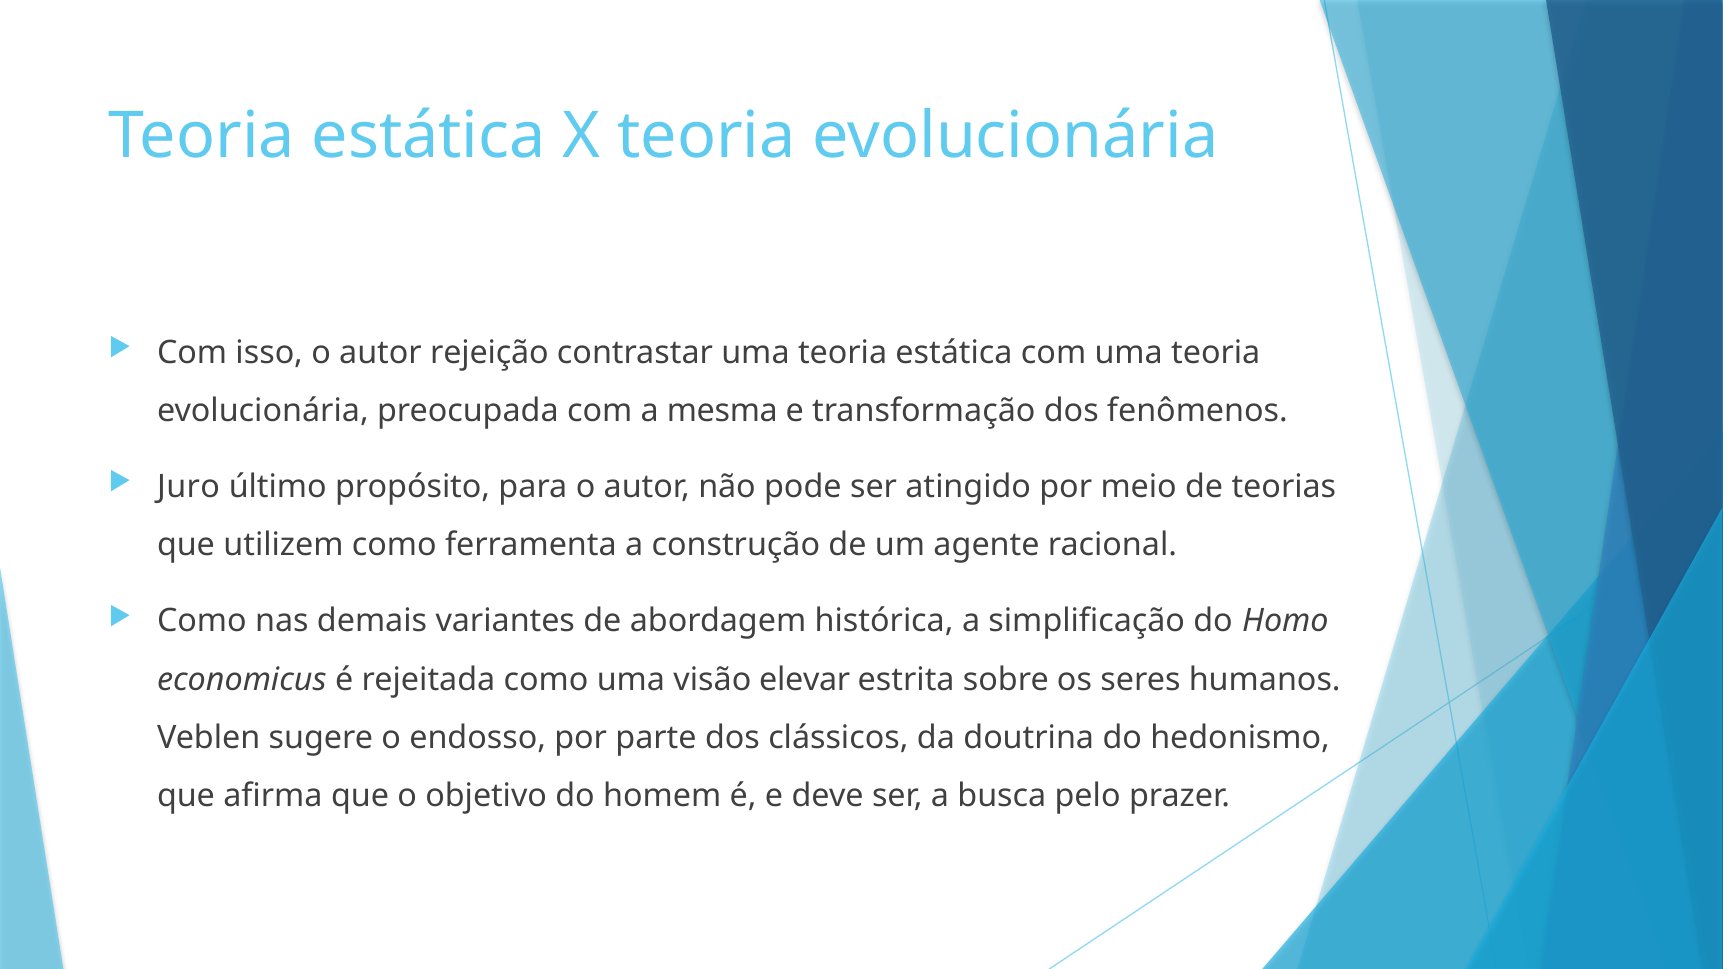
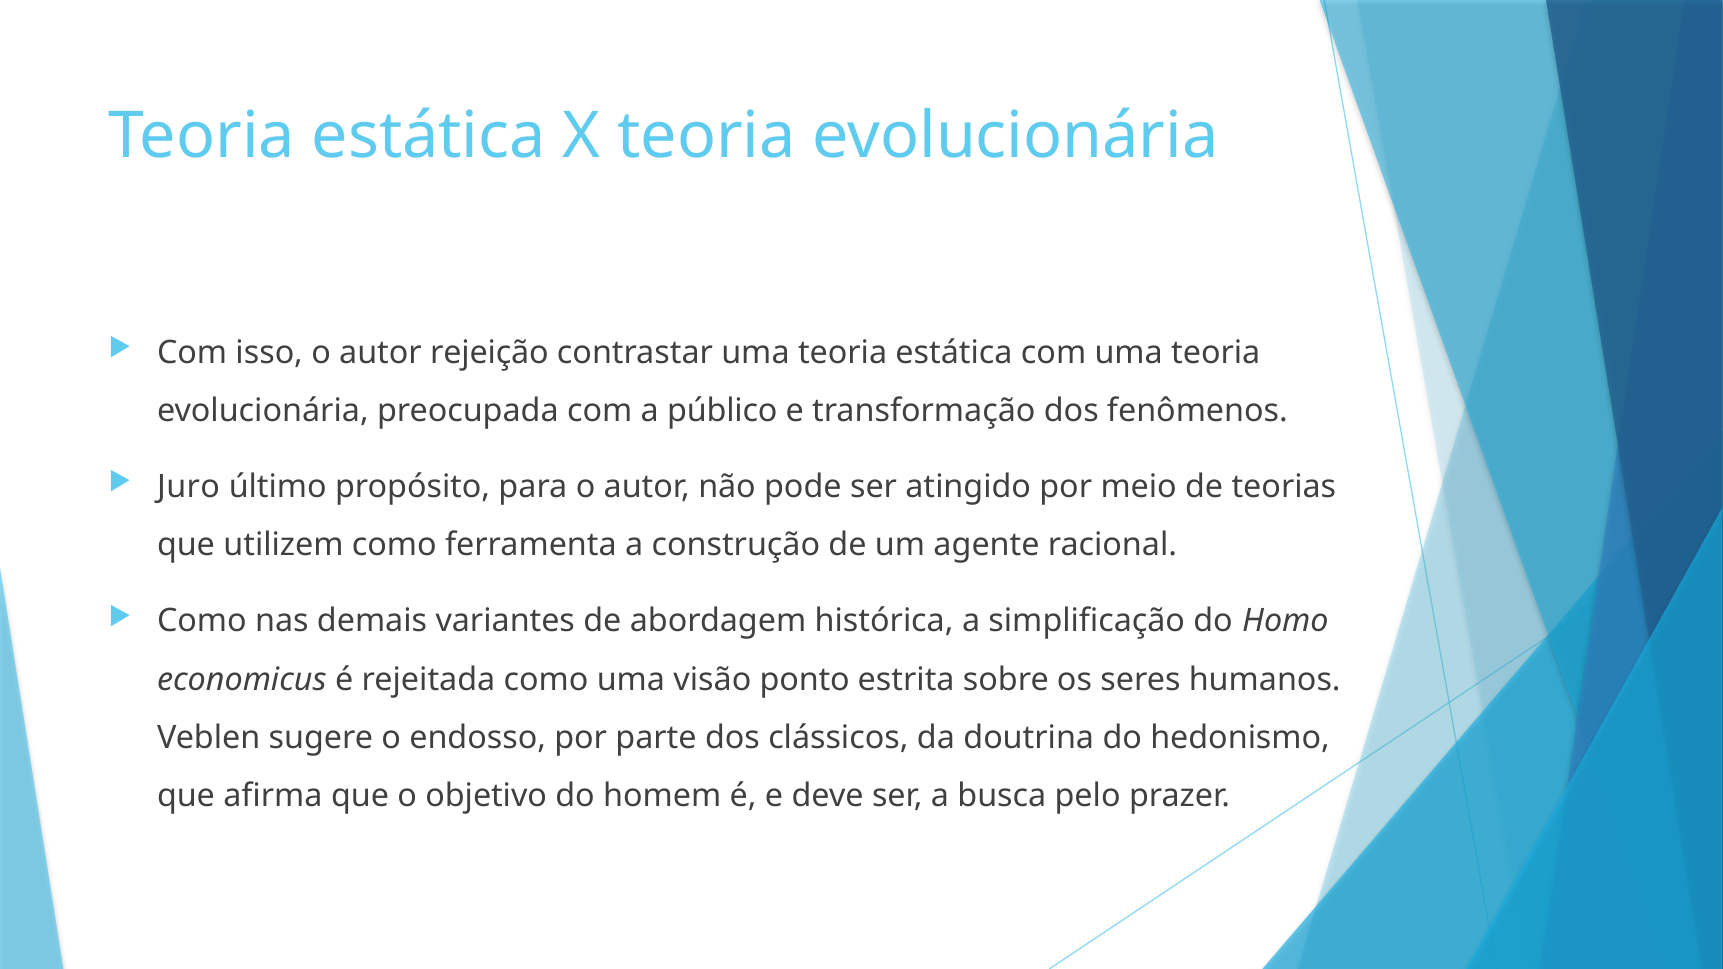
mesma: mesma -> público (722, 411)
elevar: elevar -> ponto (805, 680)
